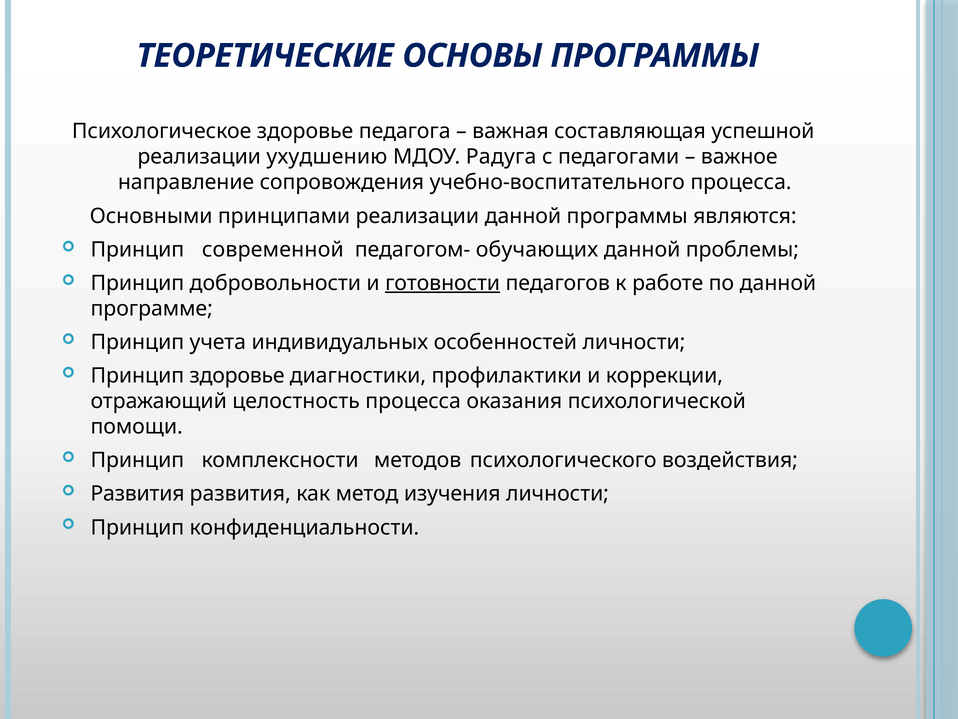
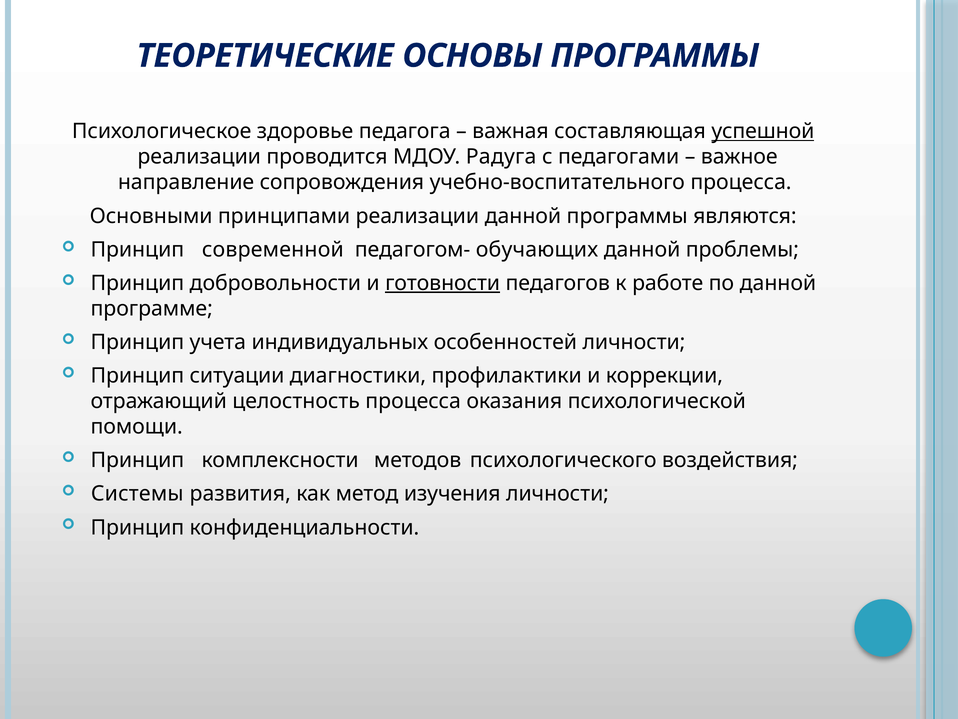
успешной underline: none -> present (763, 131)
ухудшению: ухудшению -> проводится (327, 157)
Принцип здоровье: здоровье -> ситуации (237, 376)
Развития: Развития -> Системы (137, 494)
